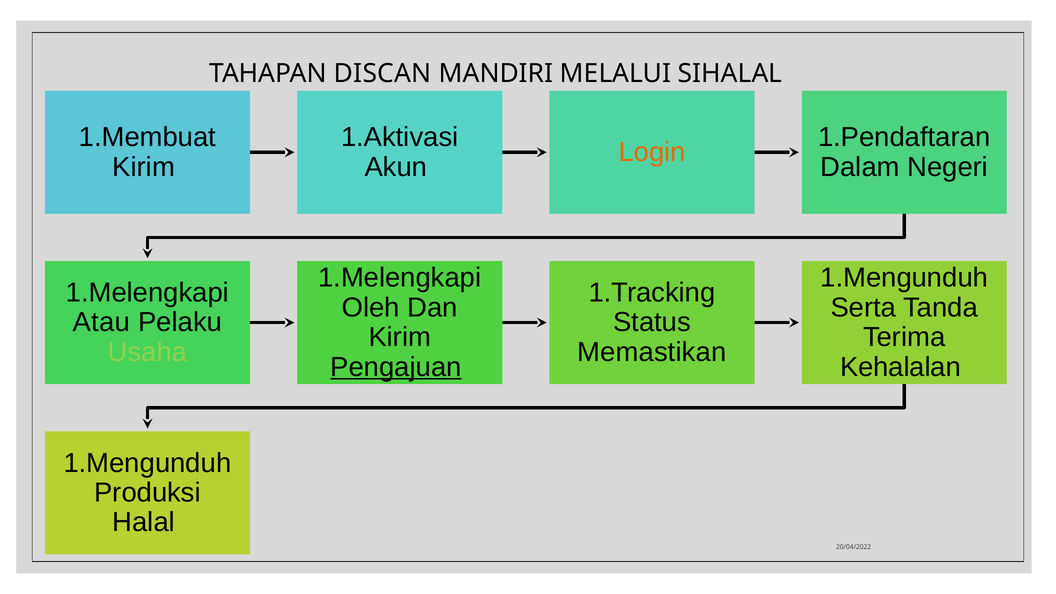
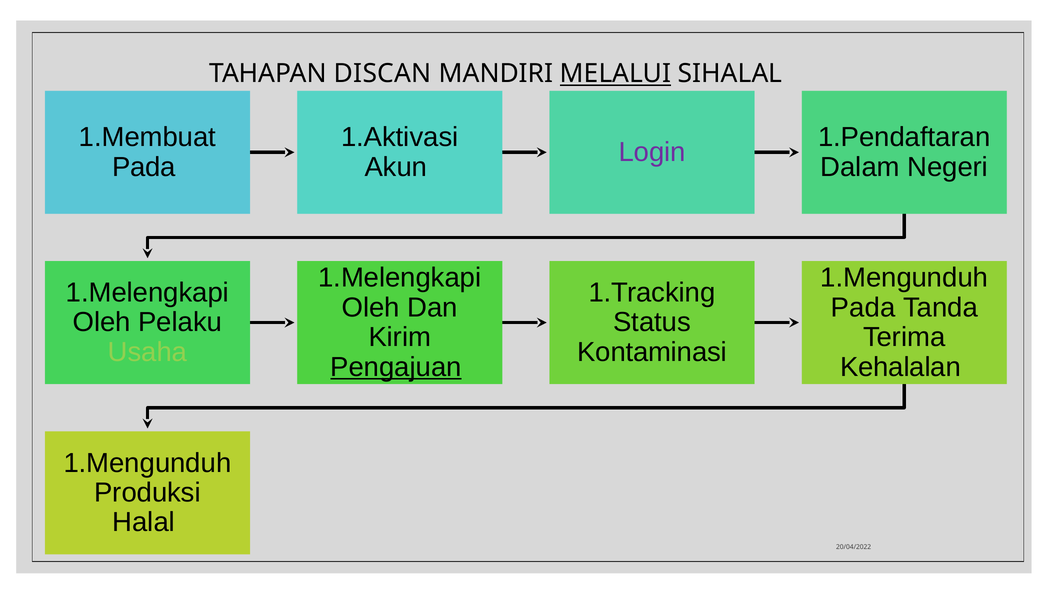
MELALUI underline: none -> present (616, 74)
Login colour: orange -> purple (652, 152)
Kirim: Kirim -> Pada (144, 167)
Serta: Serta -> Pada (863, 308)
Atau: Atau -> Oleh (102, 322)
Memastikan: Memastikan -> Kontaminasi (652, 352)
